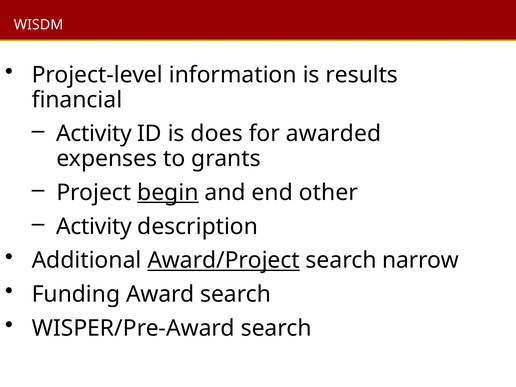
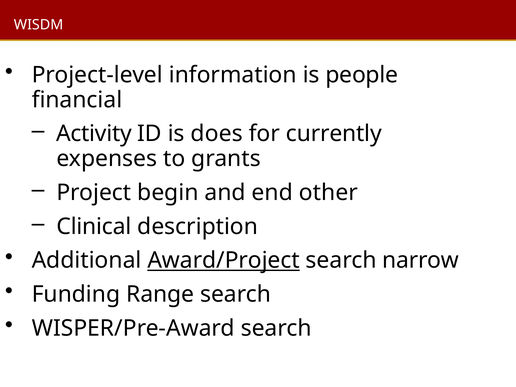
results: results -> people (362, 75)
awarded: awarded -> currently (334, 134)
begin underline: present -> none (168, 192)
Activity: Activity -> Clinical (94, 226)
Award: Award -> Range (160, 294)
